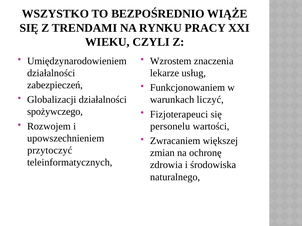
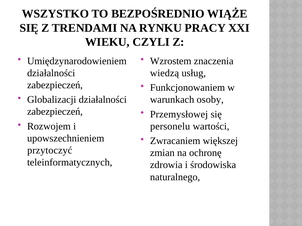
lekarze: lekarze -> wiedzą (165, 73)
liczyć: liczyć -> osoby (210, 100)
spożywczego: spożywczego -> zabezpieczeń (55, 112)
Fizjoterapeuci: Fizjoterapeuci -> Przemysłowej (179, 114)
